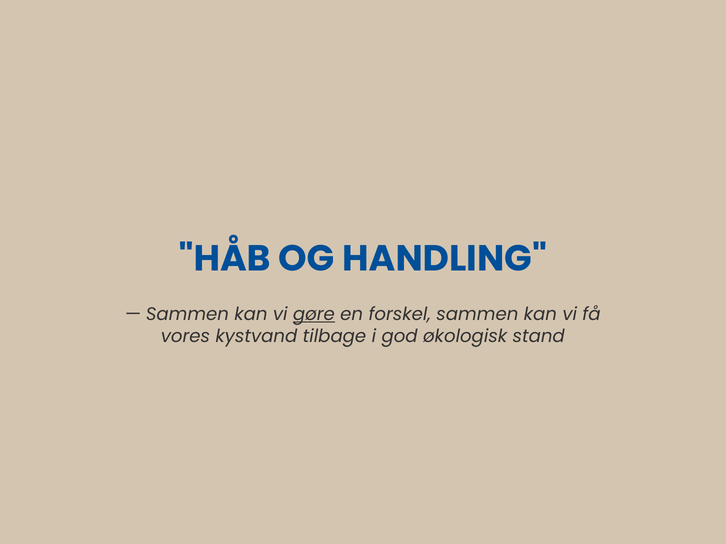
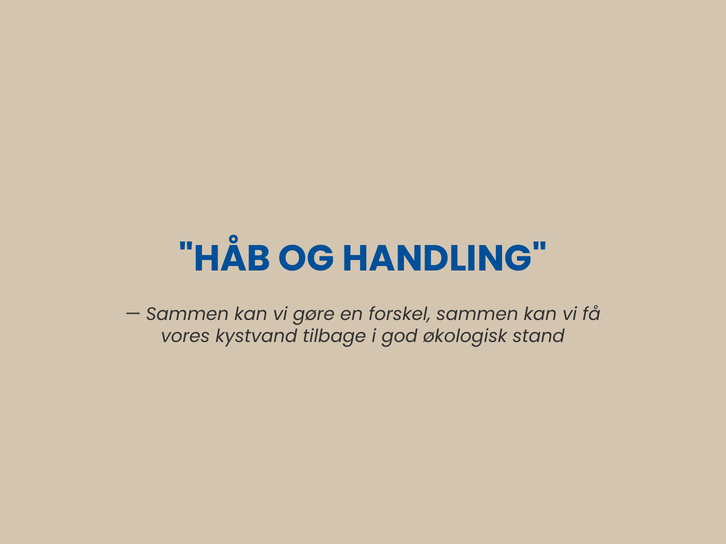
gøre underline: present -> none (314, 315)
